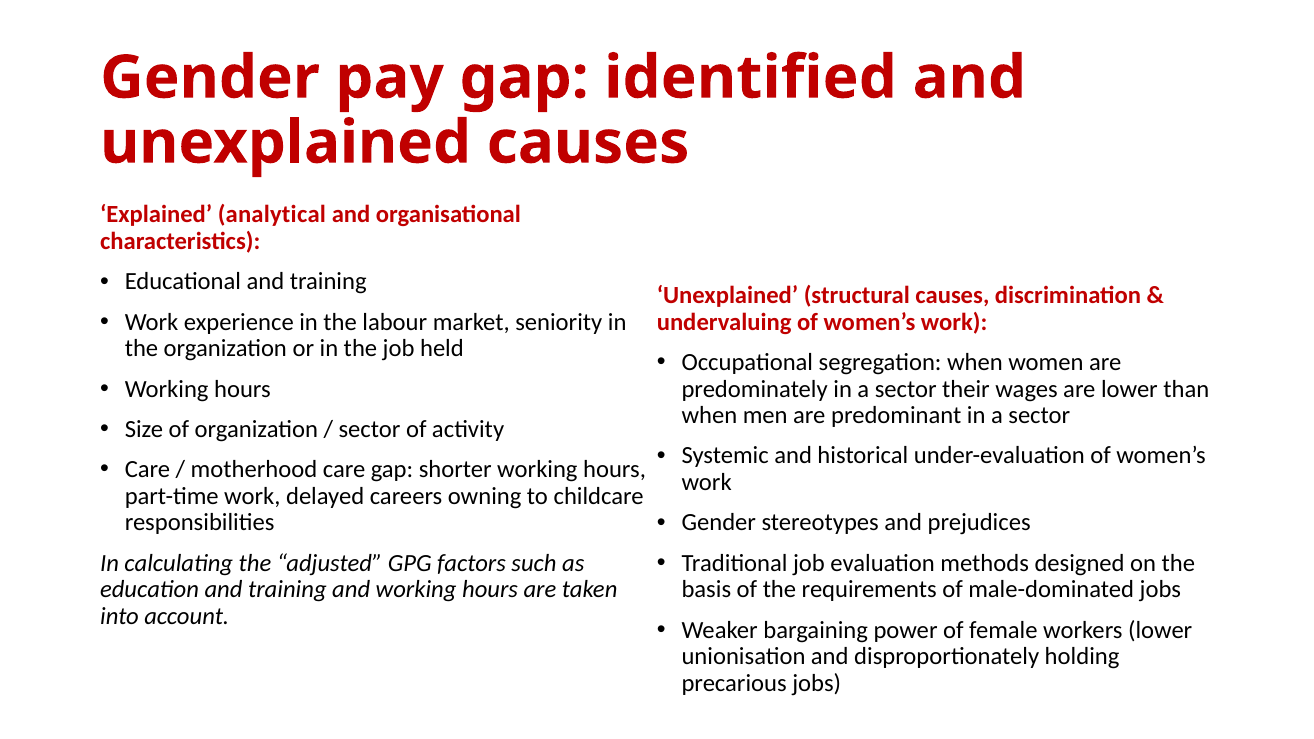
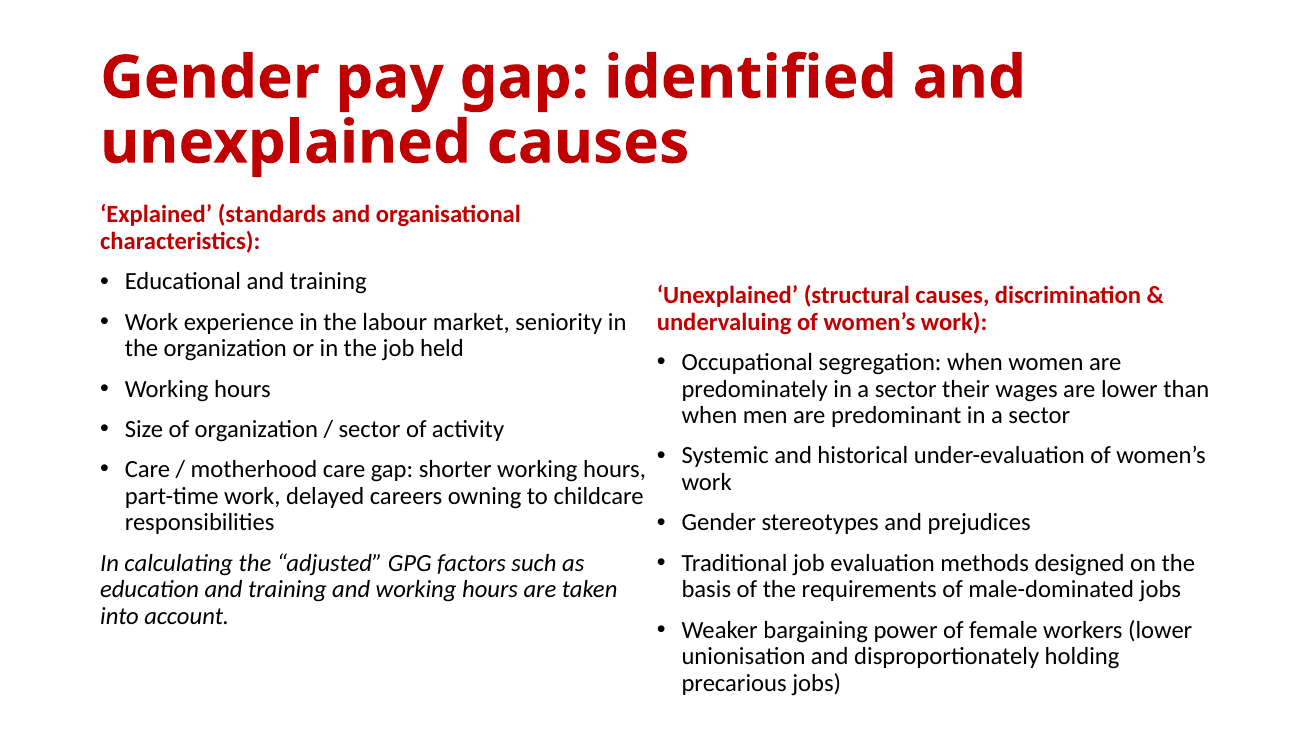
analytical: analytical -> standards (272, 215)
